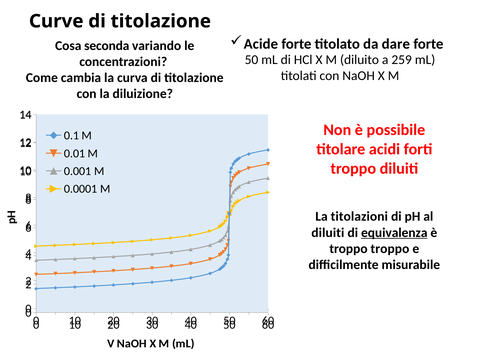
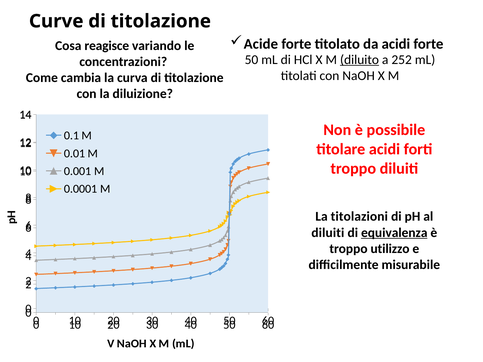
da dare: dare -> acidi (396, 44)
seconda: seconda -> reagisce (107, 46)
diluito underline: none -> present (359, 60)
259: 259 -> 252 (402, 60)
troppo troppo: troppo -> utilizzo (390, 249)
